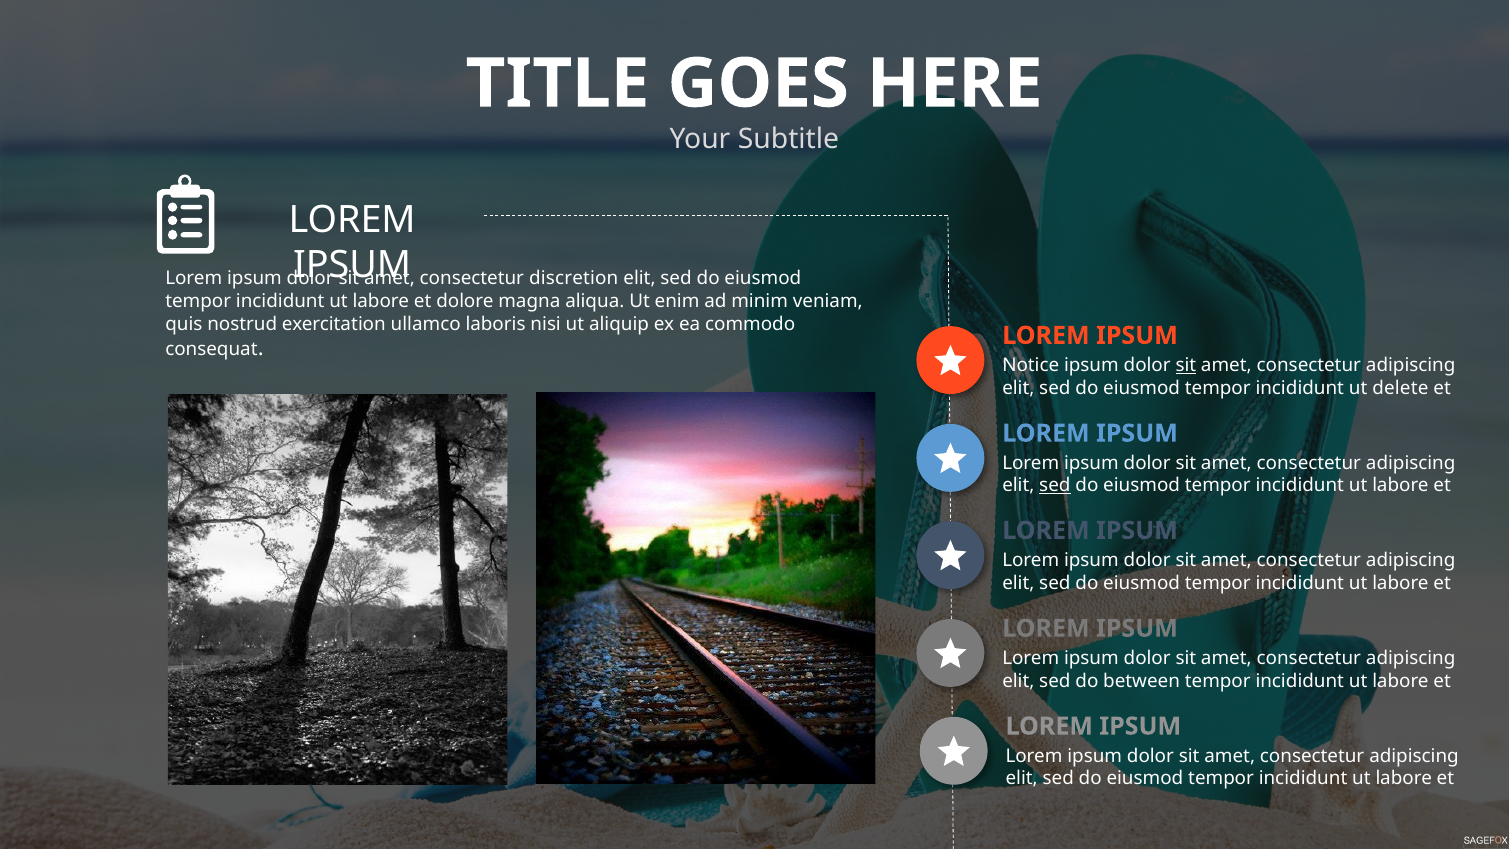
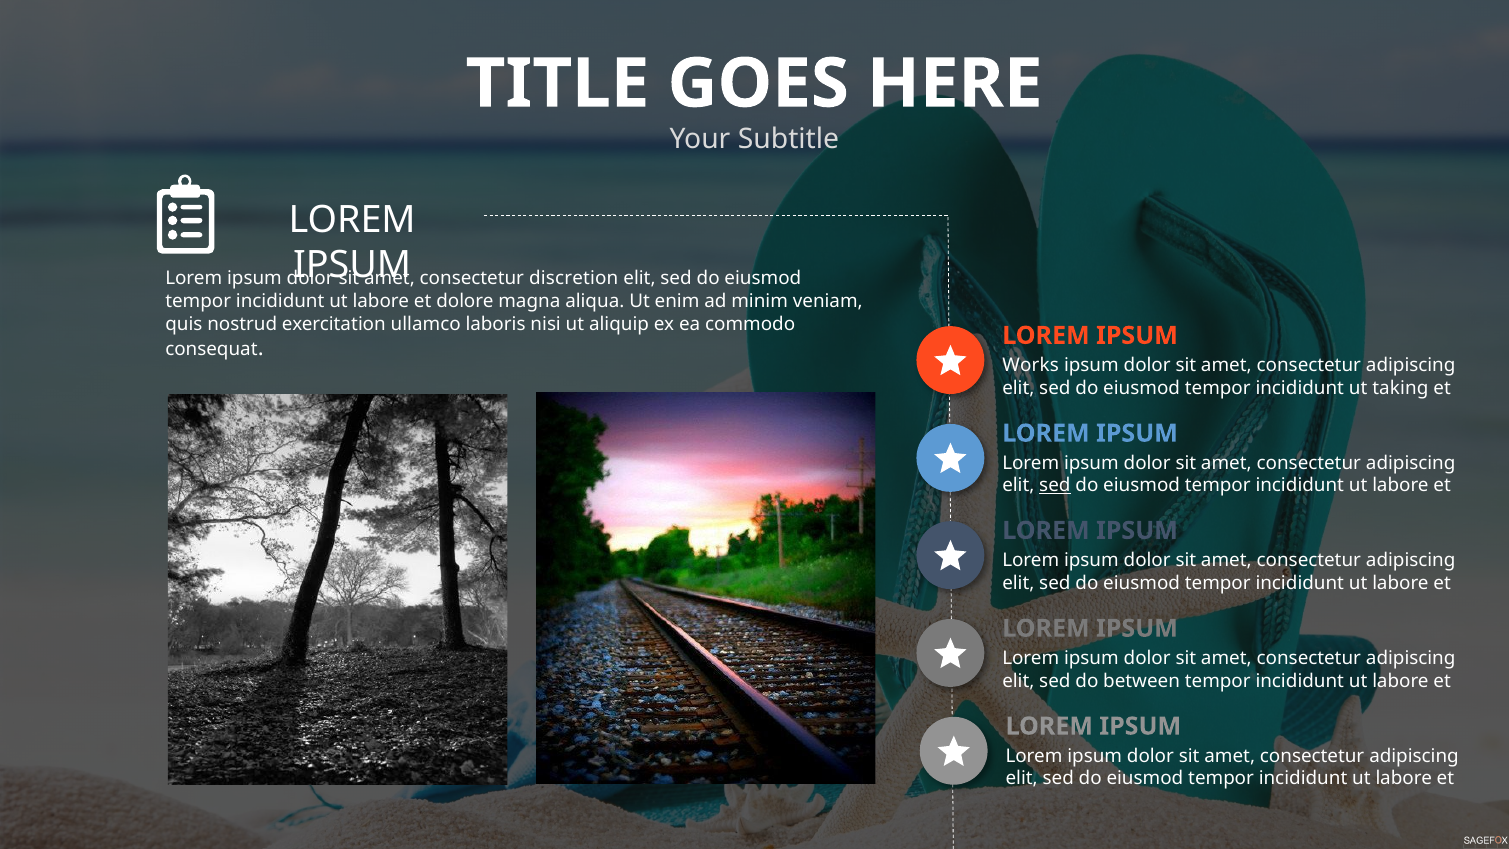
Notice: Notice -> Works (1031, 365)
sit underline: present -> none (1186, 365)
delete: delete -> taking (1400, 388)
